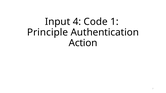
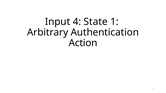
Code: Code -> State (96, 22)
Principle: Principle -> Arbitrary (48, 32)
